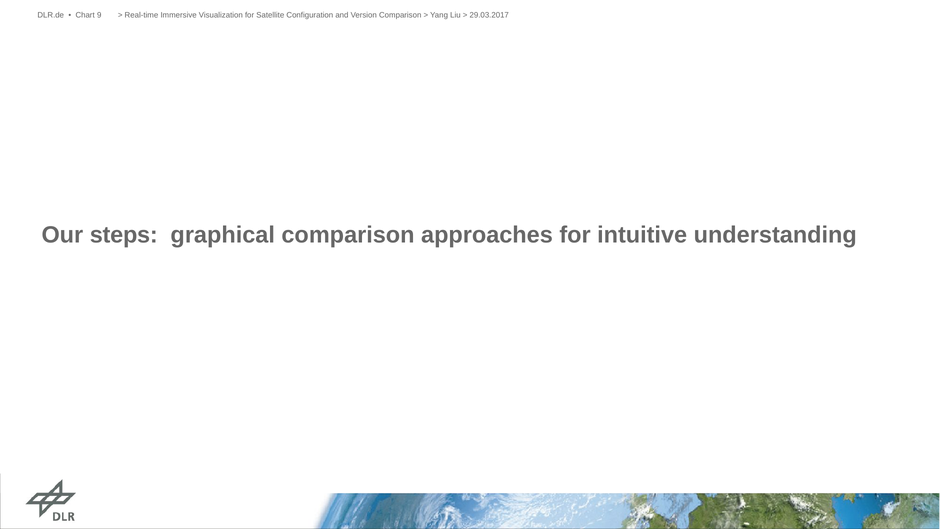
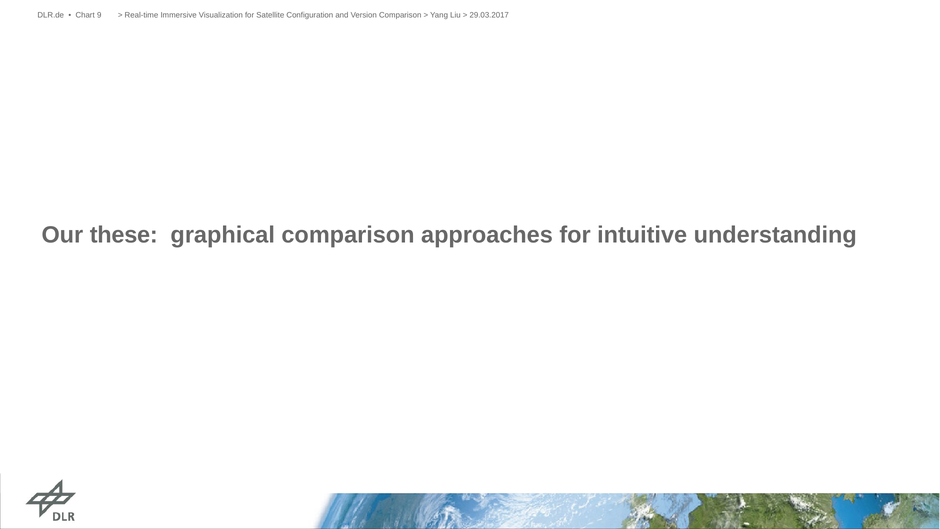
steps: steps -> these (124, 235)
